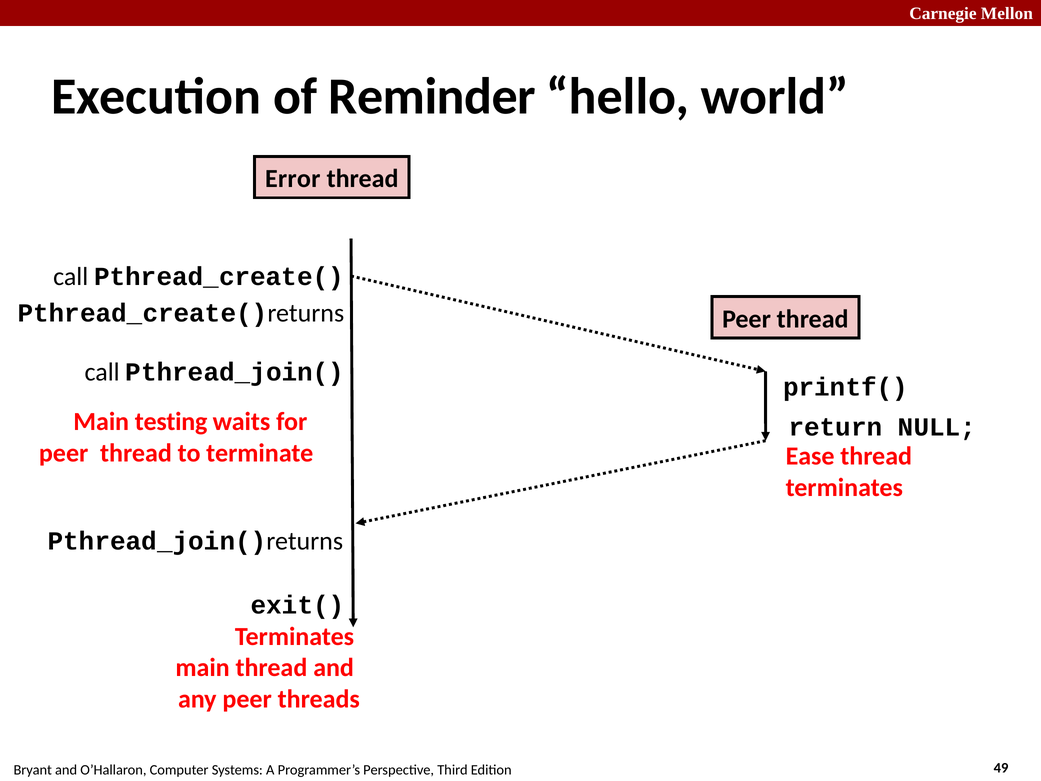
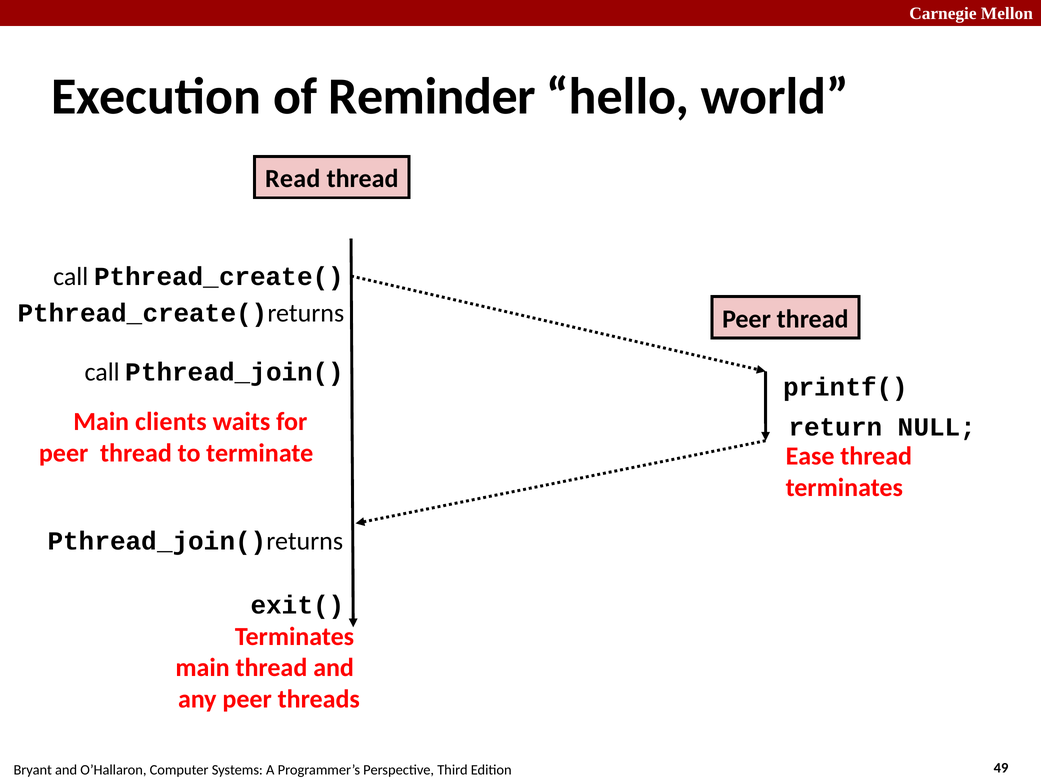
Error: Error -> Read (293, 179)
testing: testing -> clients (171, 422)
